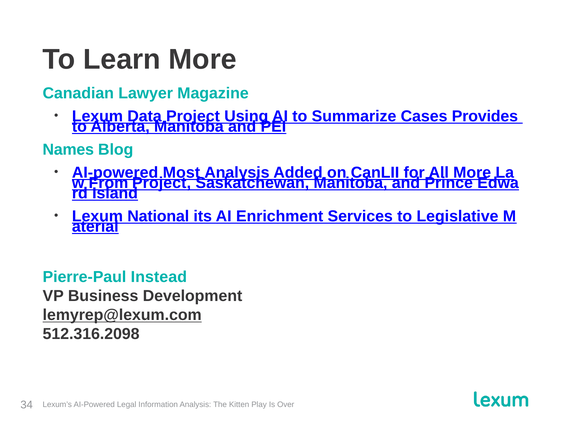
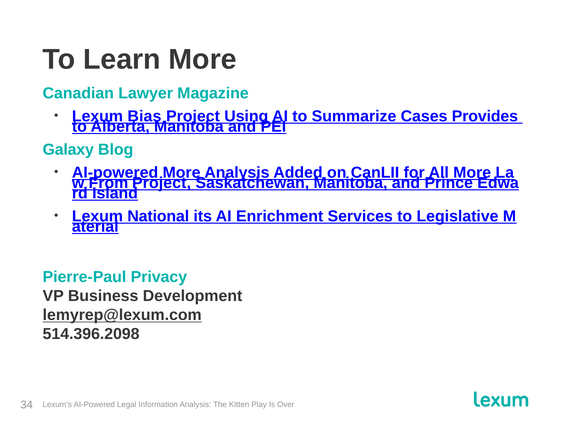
Data: Data -> Bias (144, 116)
Names: Names -> Galaxy (68, 149)
AI-powered Most: Most -> More (182, 172)
Instead: Instead -> Privacy (159, 277)
512.316.2098: 512.316.2098 -> 514.396.2098 (91, 334)
